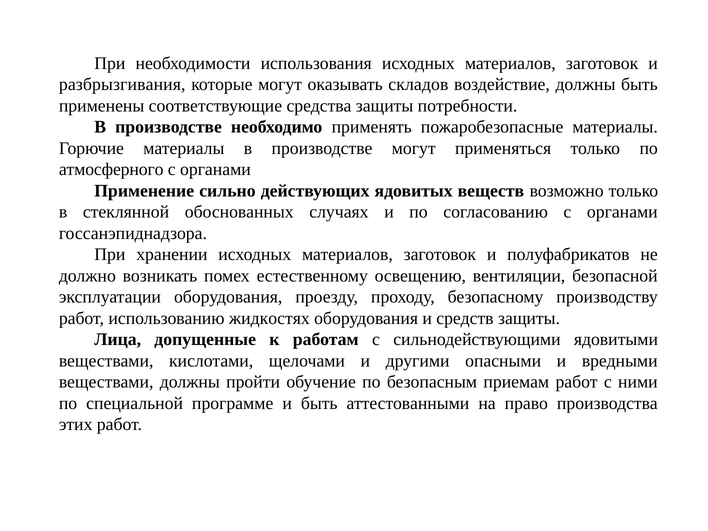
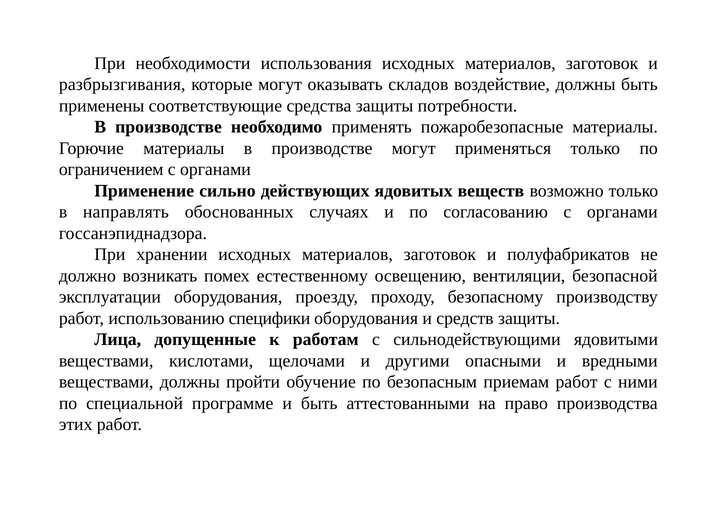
атмосферного: атмосферного -> ограничением (111, 170)
стеклянной: стеклянной -> направлять (126, 212)
жидкостях: жидкостях -> специфики (269, 318)
